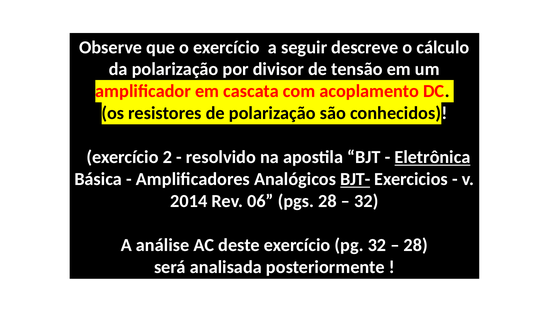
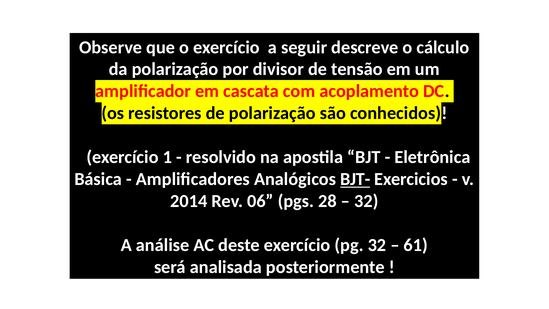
2: 2 -> 1 (167, 157)
Eletrônica underline: present -> none (432, 157)
28: 28 -> 61 (416, 245)
